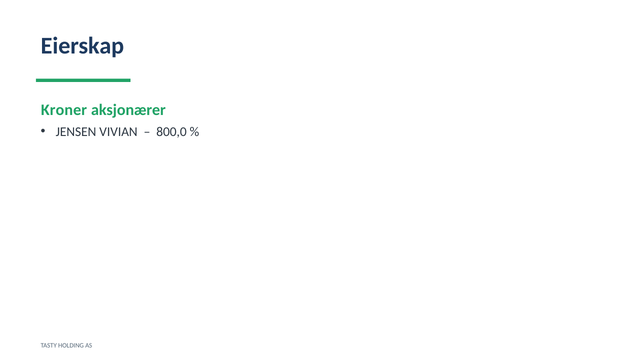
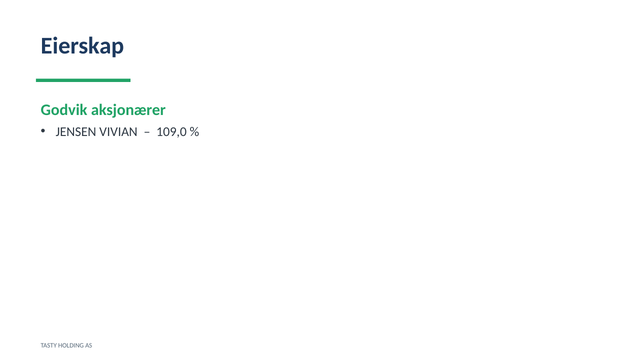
Kroner: Kroner -> Godvik (64, 110)
800,0: 800,0 -> 109,0 (171, 132)
